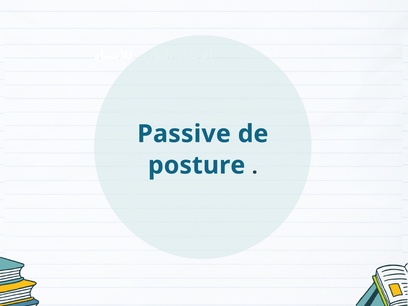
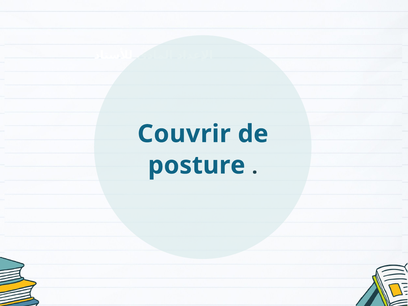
Passive: Passive -> Couvrir (184, 134)
